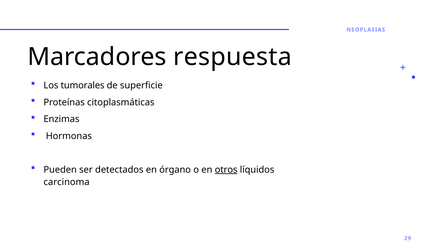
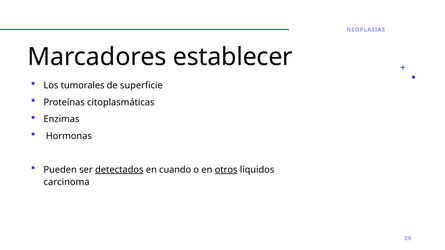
respuesta: respuesta -> establecer (233, 57)
detectados underline: none -> present (119, 170)
órgano: órgano -> cuando (175, 170)
